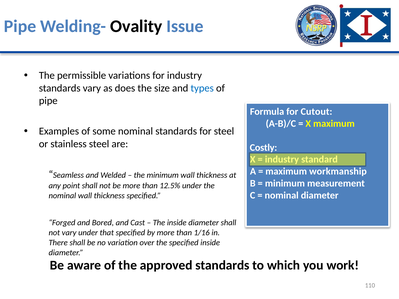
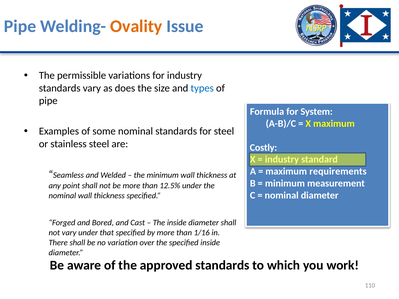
Ovality colour: black -> orange (136, 26)
Cutout: Cutout -> System (317, 112)
workmanship: workmanship -> requirements (338, 172)
